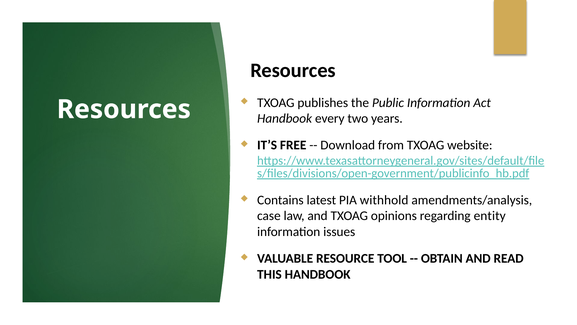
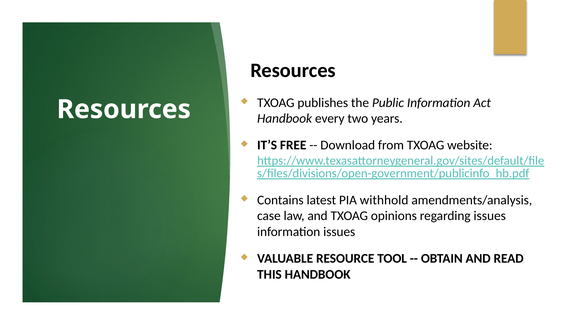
regarding entity: entity -> issues (490, 216)
